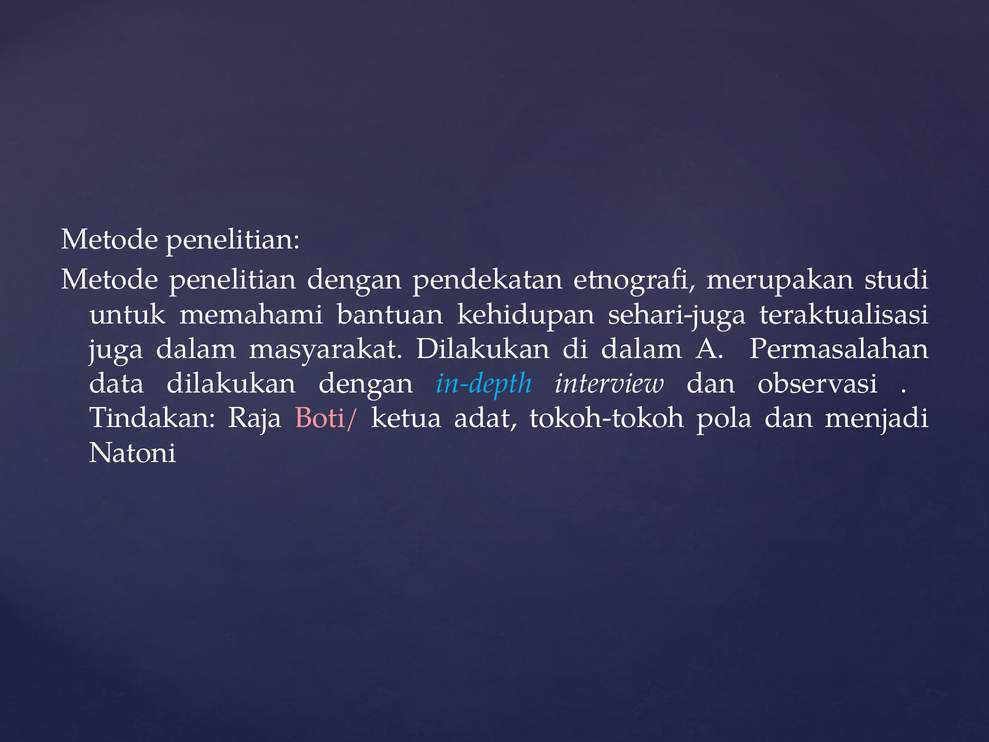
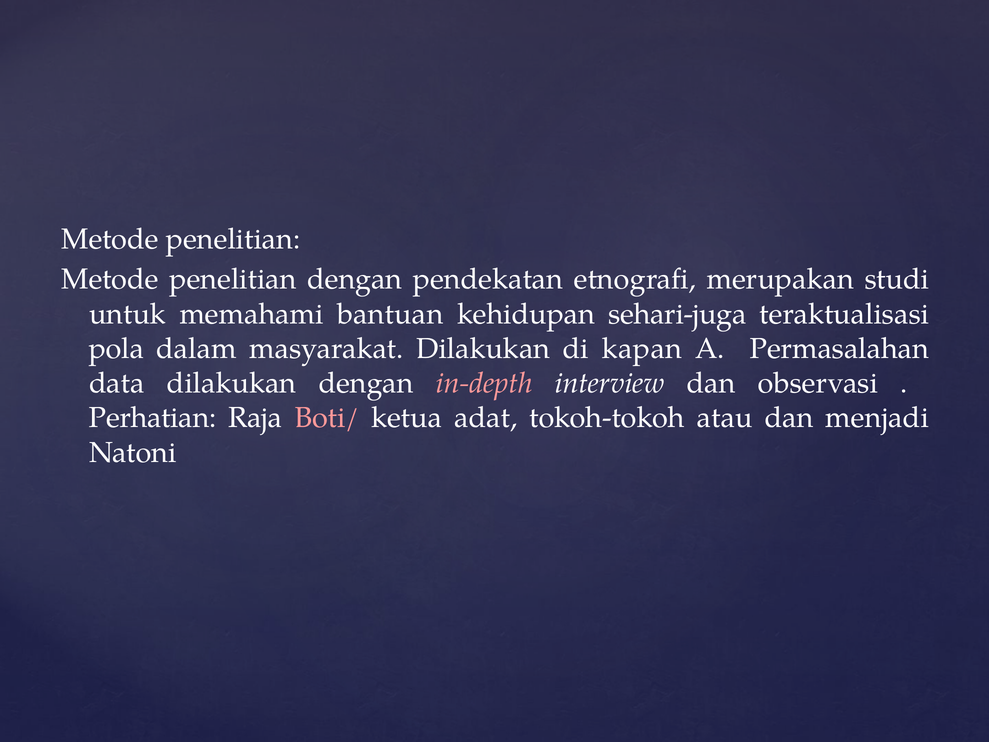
juga: juga -> pola (116, 349)
di dalam: dalam -> kapan (642, 349)
in-depth colour: light blue -> pink (484, 383)
Tindakan: Tindakan -> Perhatian (153, 418)
pola: pola -> atau (725, 418)
